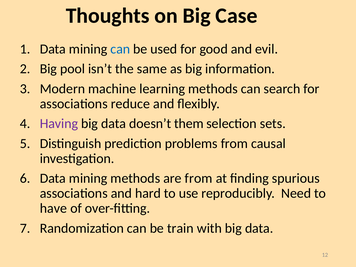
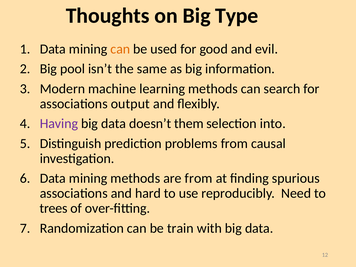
Case: Case -> Type (237, 16)
can colour: blue -> orange (120, 49)
reduce: reduce -> output (130, 104)
sets: sets -> into (273, 124)
have: have -> trees (54, 208)
